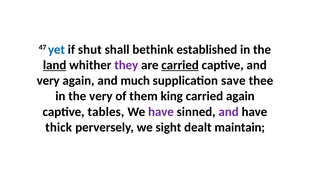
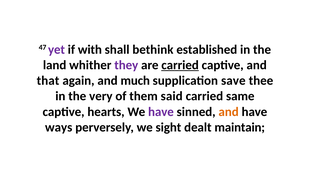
yet colour: blue -> purple (56, 49)
shut: shut -> with (90, 49)
land underline: present -> none (55, 65)
very: very -> that (48, 80)
king: king -> said (172, 96)
carried again: again -> same (240, 96)
tables: tables -> hearts (106, 111)
and colour: purple -> orange (229, 111)
thick: thick -> ways (59, 127)
